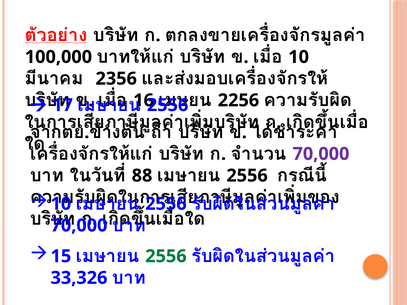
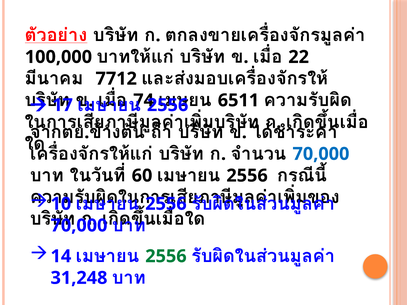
10: 10 -> 22 (299, 57)
2356: 2356 -> 7712 (116, 79)
16: 16 -> 74 (144, 100)
2256: 2256 -> 6511 (238, 100)
70,000 colour: purple -> blue (321, 154)
88: 88 -> 60 (142, 176)
15: 15 -> 14 (61, 256)
33,326: 33,326 -> 31,248 (79, 278)
